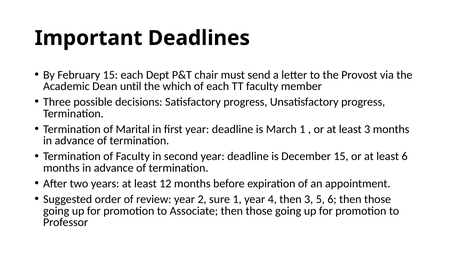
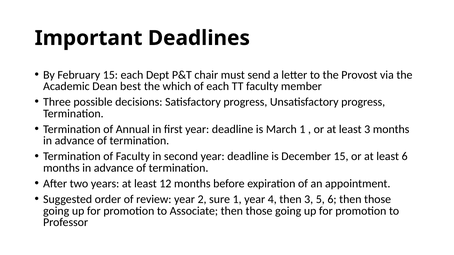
until: until -> best (131, 86)
Marital: Marital -> Annual (133, 129)
